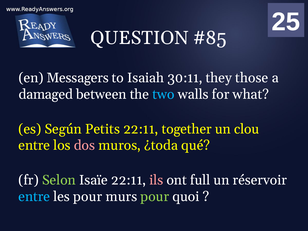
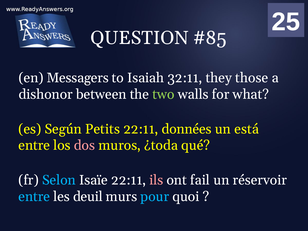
30:11: 30:11 -> 32:11 (185, 78)
damaged: damaged -> dishonor (46, 94)
two colour: light blue -> light green (163, 94)
together: together -> données (187, 129)
clou: clou -> está (247, 129)
Selon colour: light green -> light blue (59, 180)
full: full -> fail (200, 180)
les pour: pour -> deuil (88, 197)
pour colour: light green -> light blue (155, 197)
